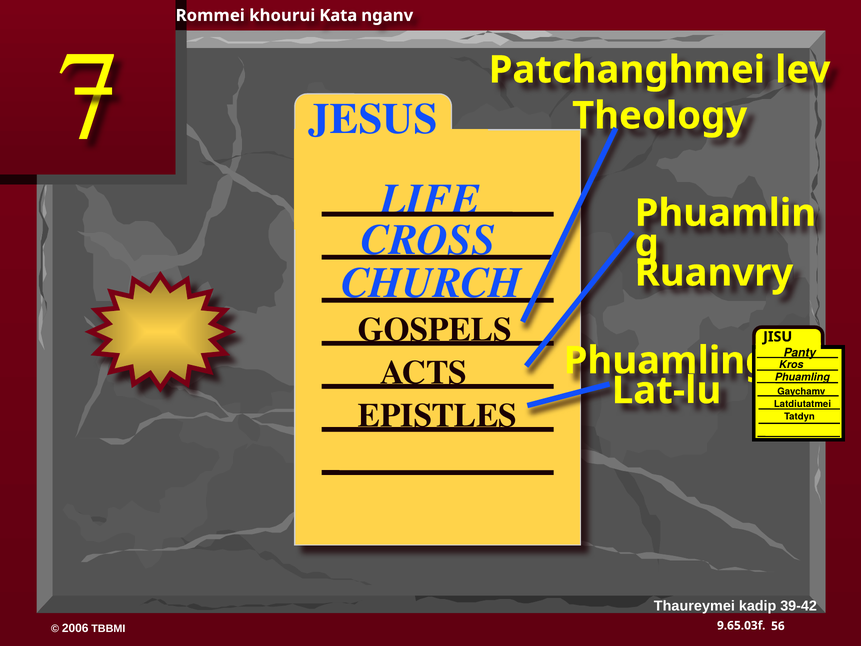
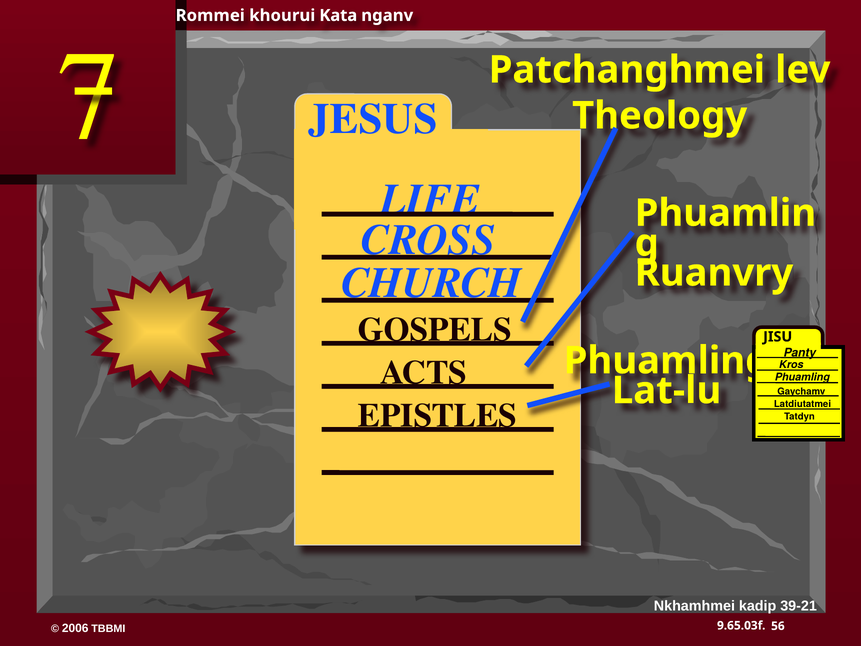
Thaureymei: Thaureymei -> Nkhamhmei (694, 606)
39-42: 39-42 -> 39-21 (799, 606)
